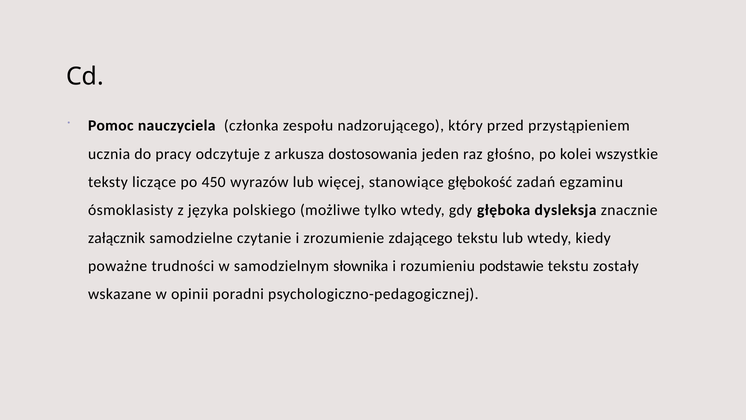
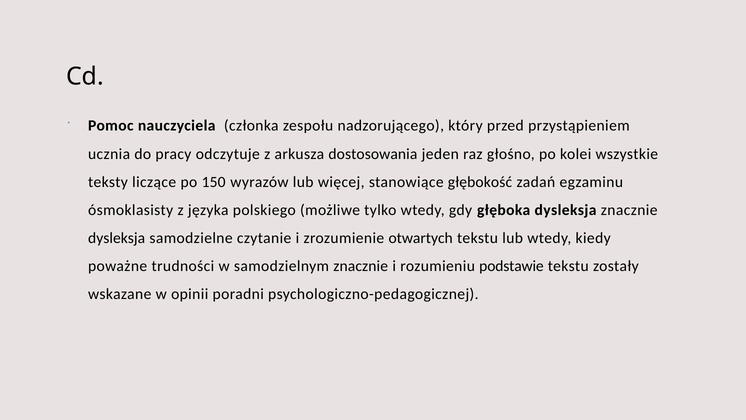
450: 450 -> 150 (214, 182)
załącznik: załącznik -> dysleksja (117, 238)
zdającego: zdającego -> otwartych (421, 238)
samodzielnym słownika: słownika -> znacznie (361, 266)
